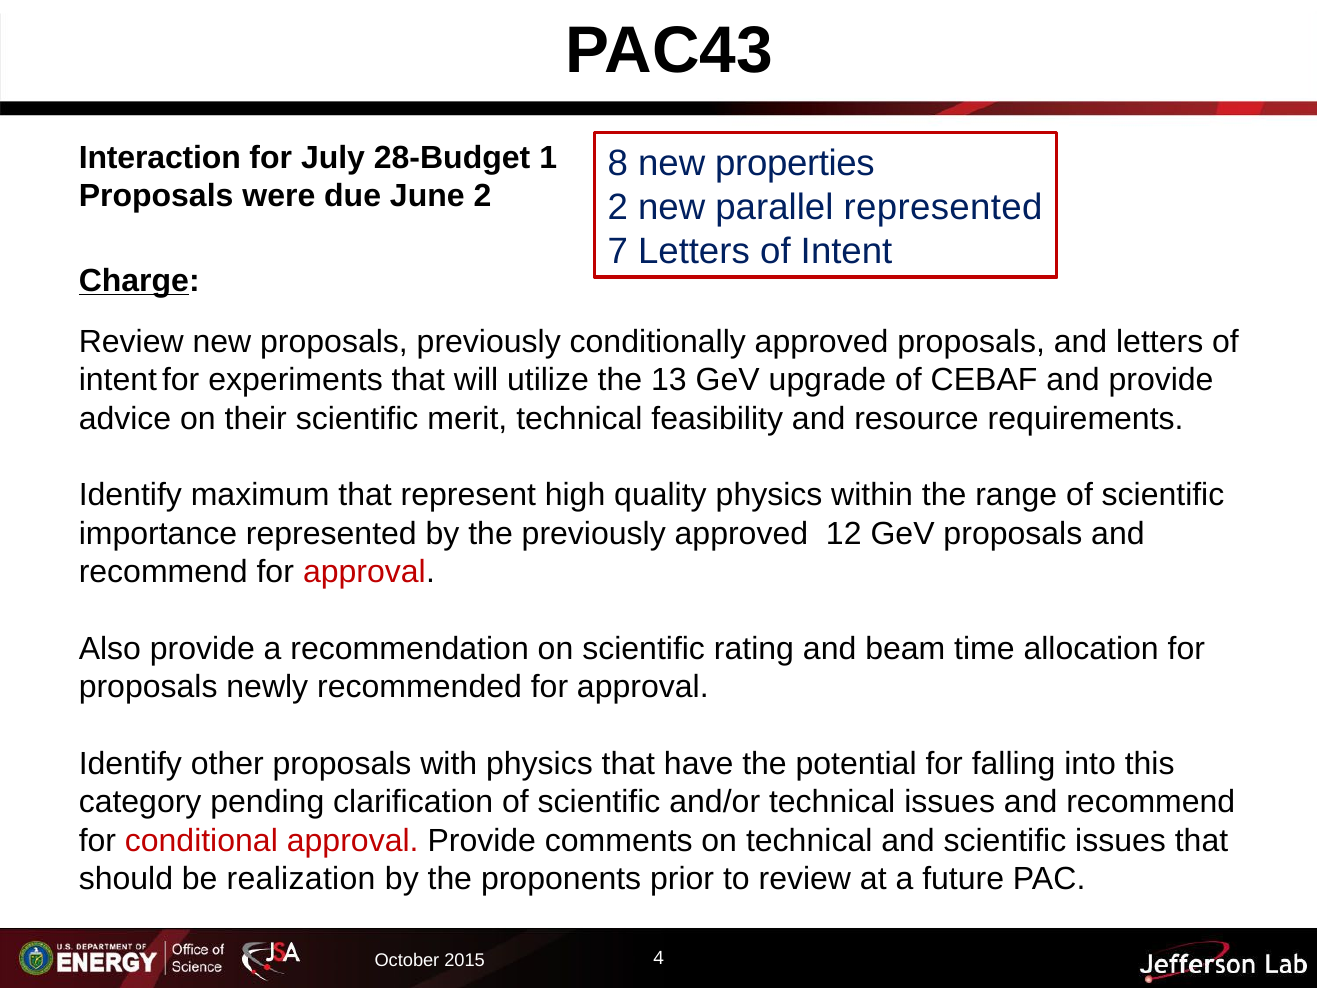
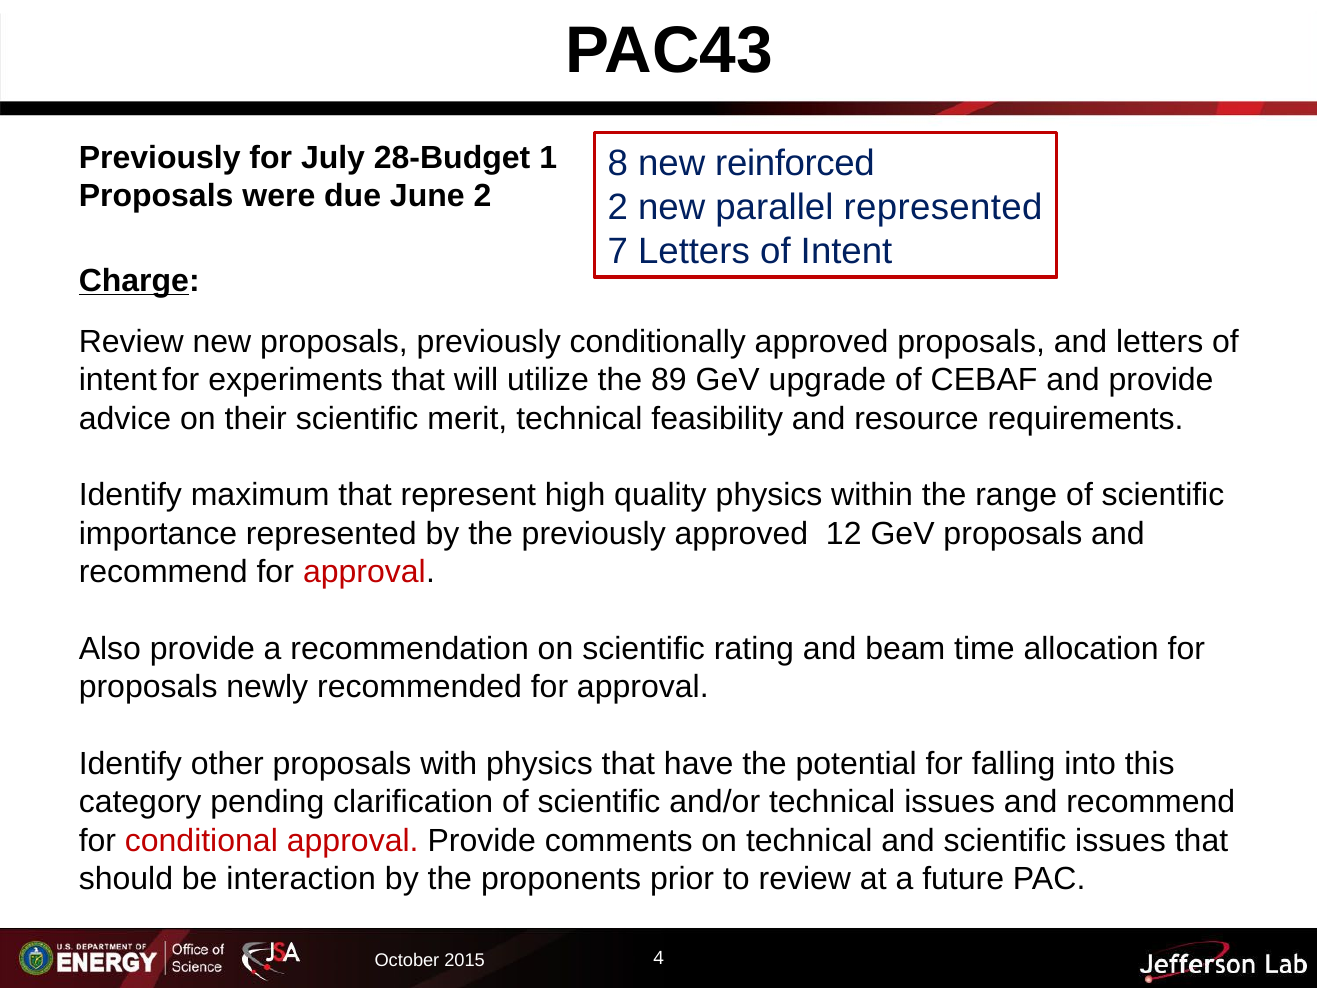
Interaction: Interaction -> Previously (160, 158)
properties: properties -> reinforced (795, 163)
13: 13 -> 89 (669, 380)
realization: realization -> interaction (301, 879)
